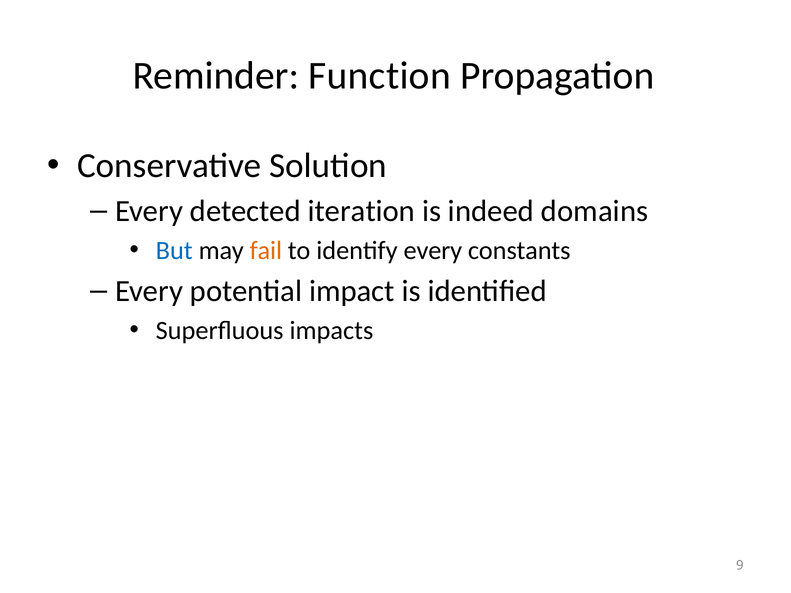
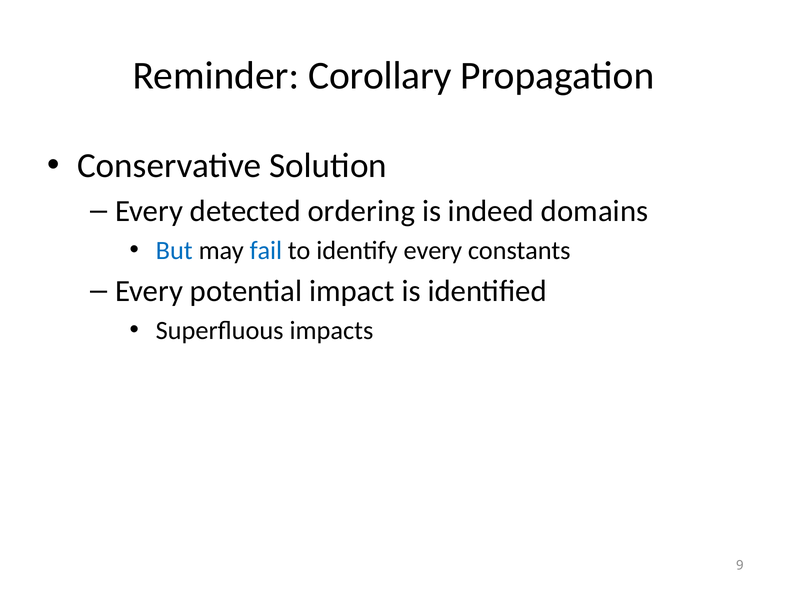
Function: Function -> Corollary (380, 76)
iteration: iteration -> ordering (361, 211)
fail colour: orange -> blue (266, 251)
